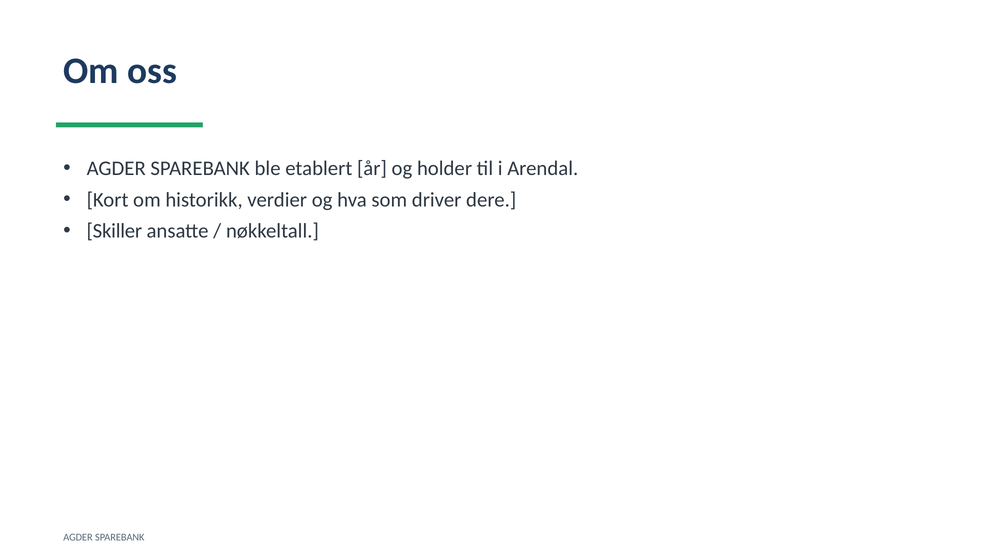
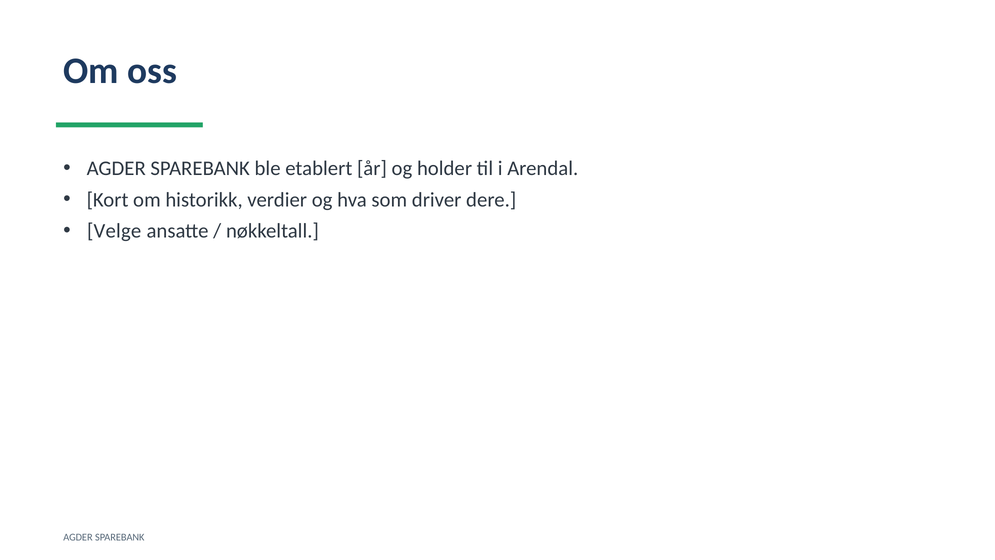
Skiller: Skiller -> Velge (114, 231)
